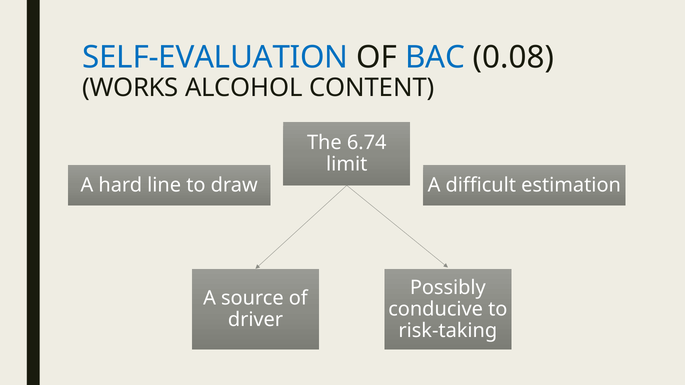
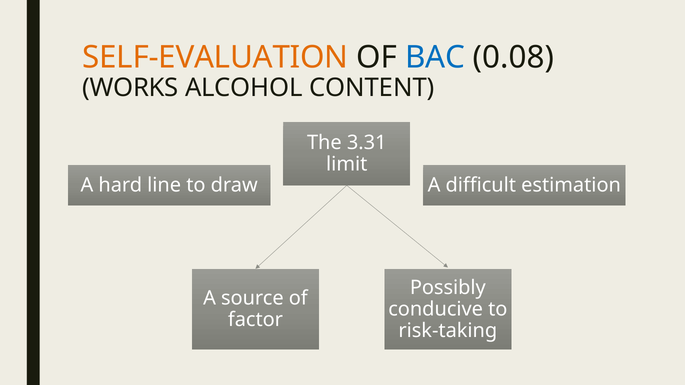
SELF-EVALUATION colour: blue -> orange (215, 58)
6.74: 6.74 -> 3.31 (367, 143)
driver: driver -> factor (255, 320)
